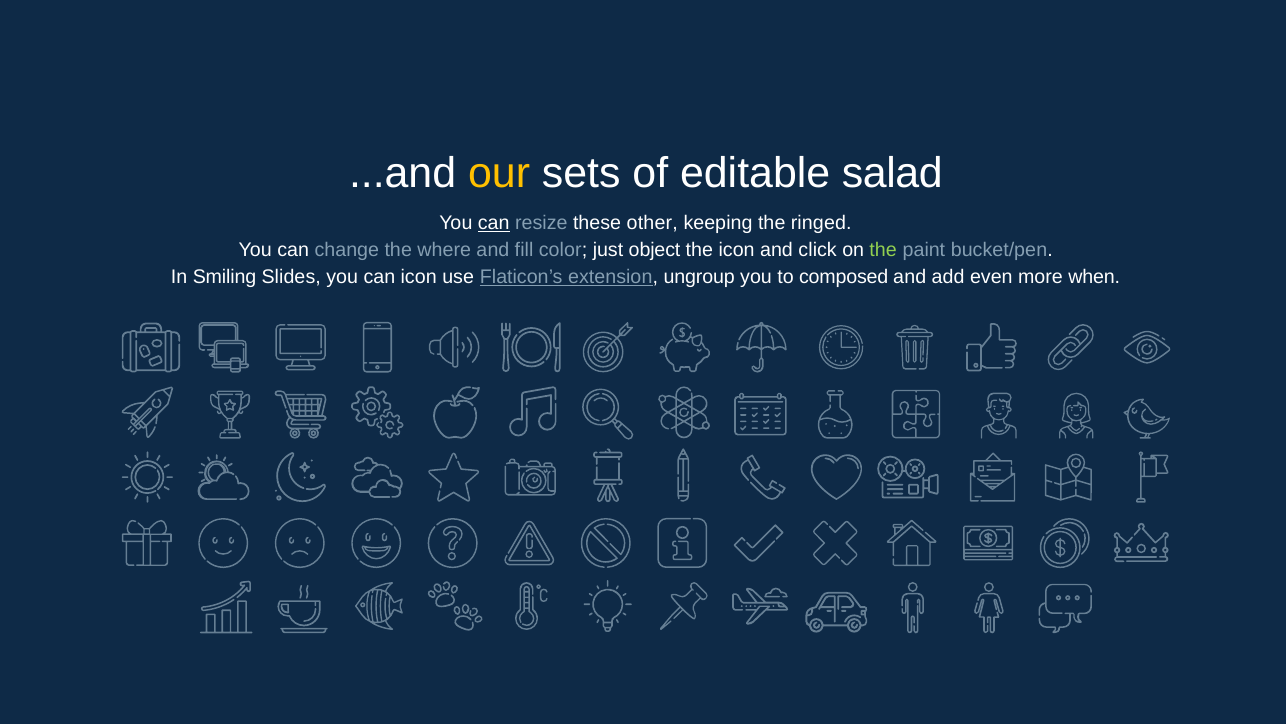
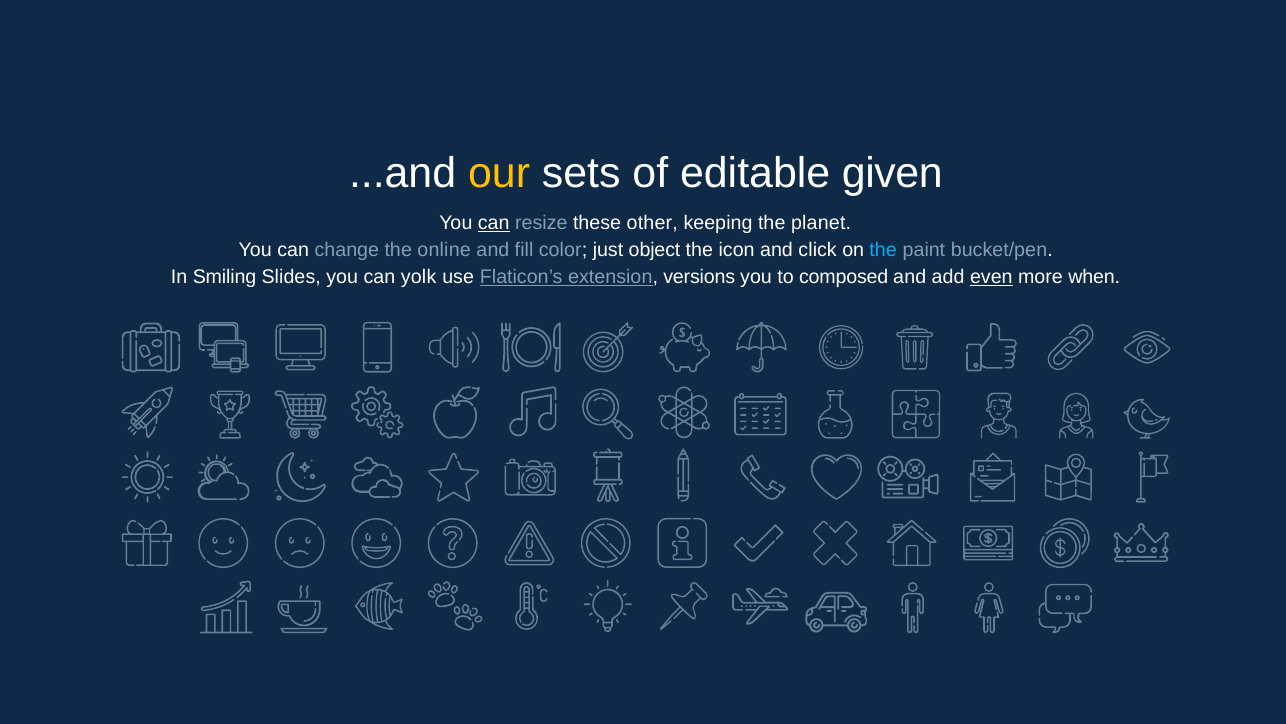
salad: salad -> given (892, 173)
ringed: ringed -> planet (821, 223)
where: where -> online (444, 250)
the colour: light green -> light blue (883, 250)
can icon: icon -> yolk (419, 277)
ungroup: ungroup -> versions (699, 277)
even underline: none -> present (991, 277)
